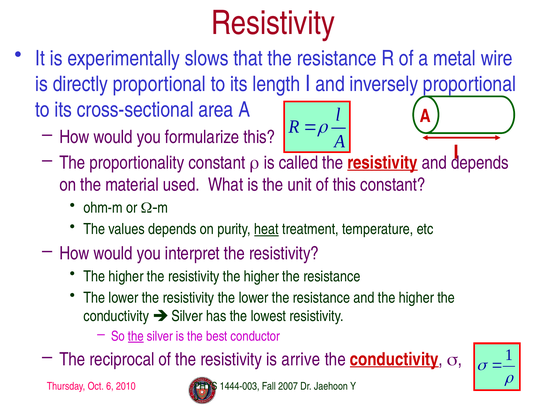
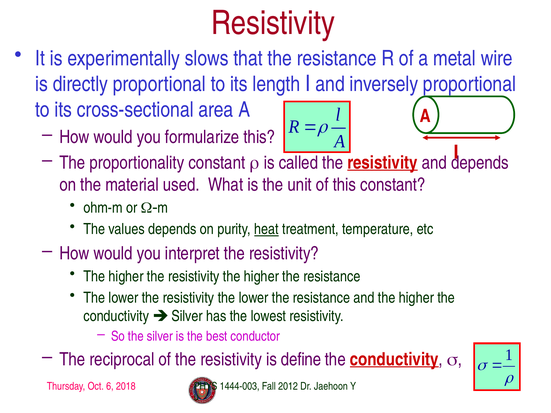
the underline: present -> none (136, 336)
arrive: arrive -> define (301, 360)
2010: 2010 -> 2018 (126, 386)
2007: 2007 -> 2012 (288, 386)
